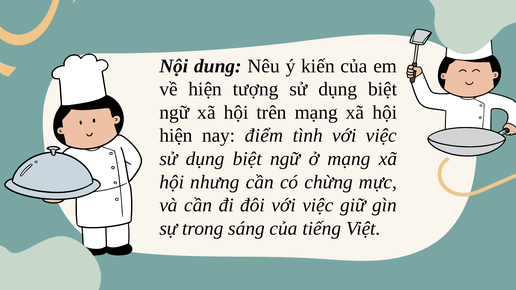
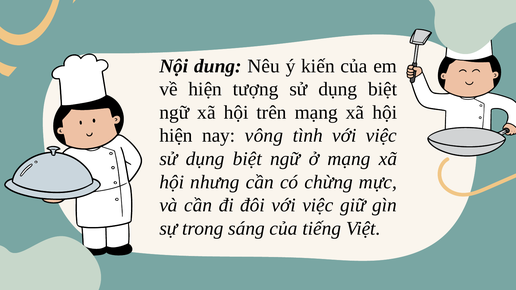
điểm: điểm -> vông (264, 136)
